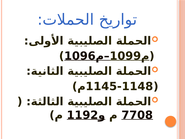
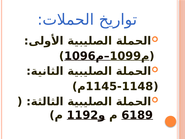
7708: 7708 -> 6189 (137, 115)
